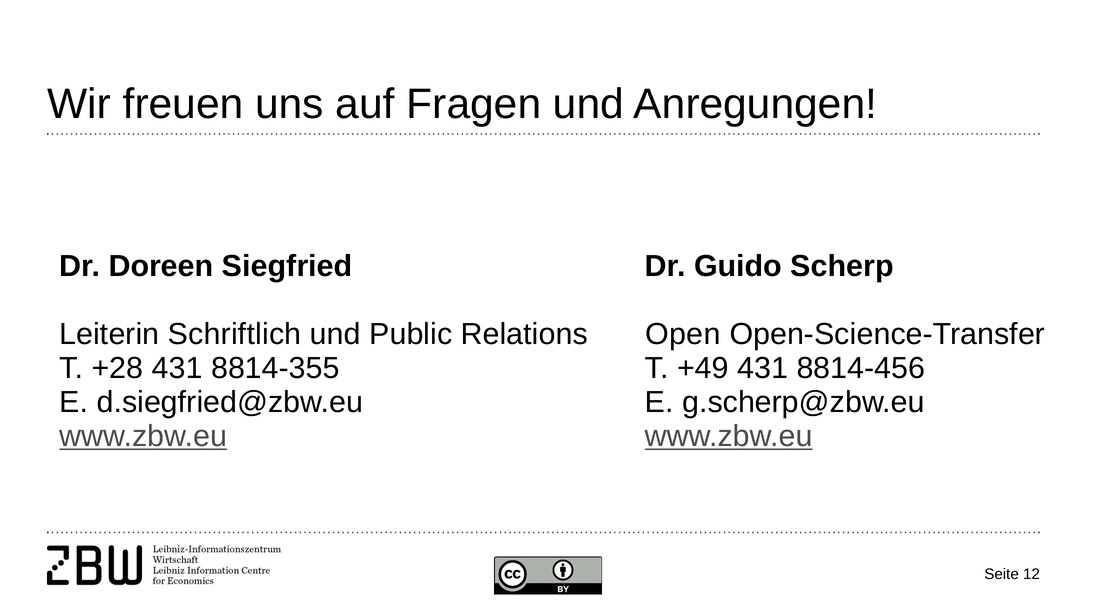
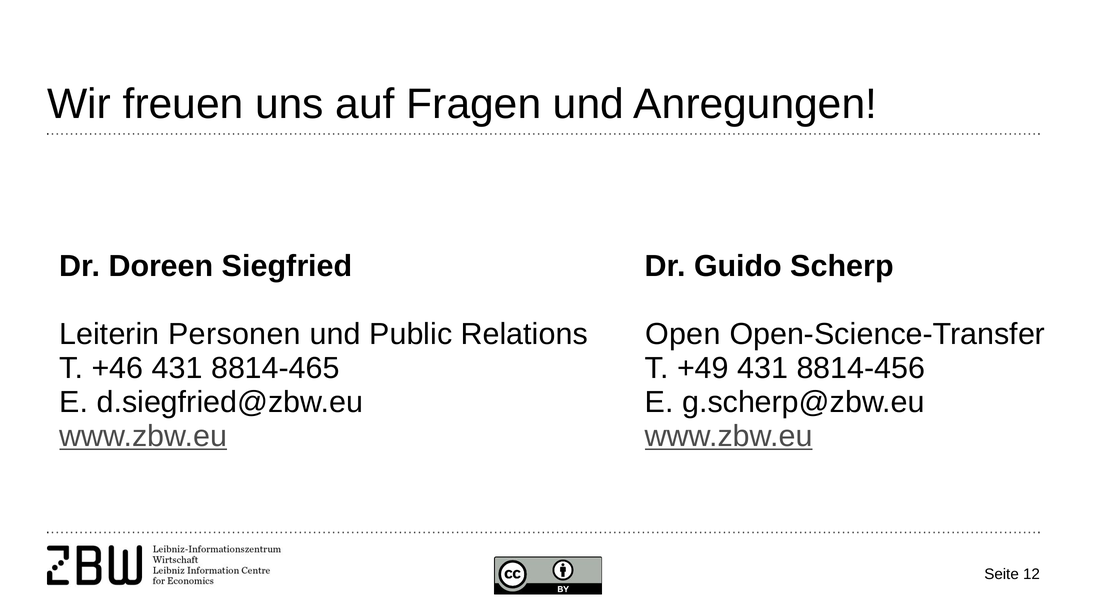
Schriftlich: Schriftlich -> Personen (235, 334)
+28: +28 -> +46 (117, 368)
8814-355: 8814-355 -> 8814-465 (275, 368)
